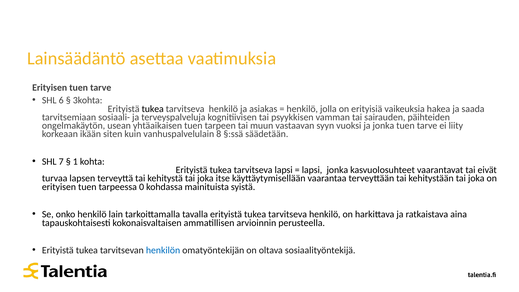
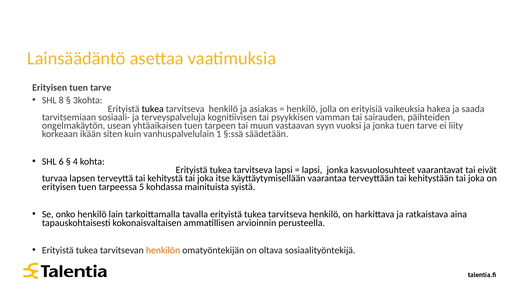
6: 6 -> 8 (61, 100)
8: 8 -> 1 (219, 134)
7: 7 -> 6 (61, 162)
1: 1 -> 4 (75, 162)
0: 0 -> 5 (142, 187)
henkilön colour: blue -> orange (163, 250)
